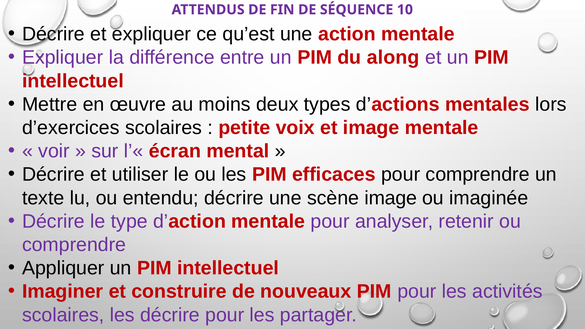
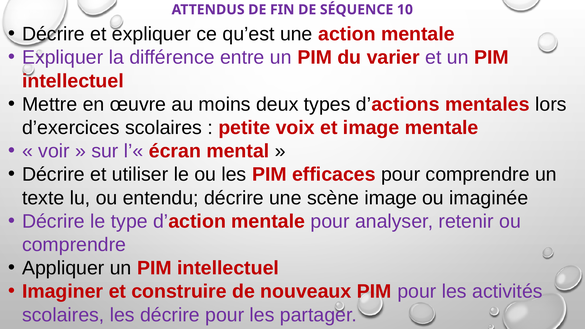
along: along -> varier (393, 58)
